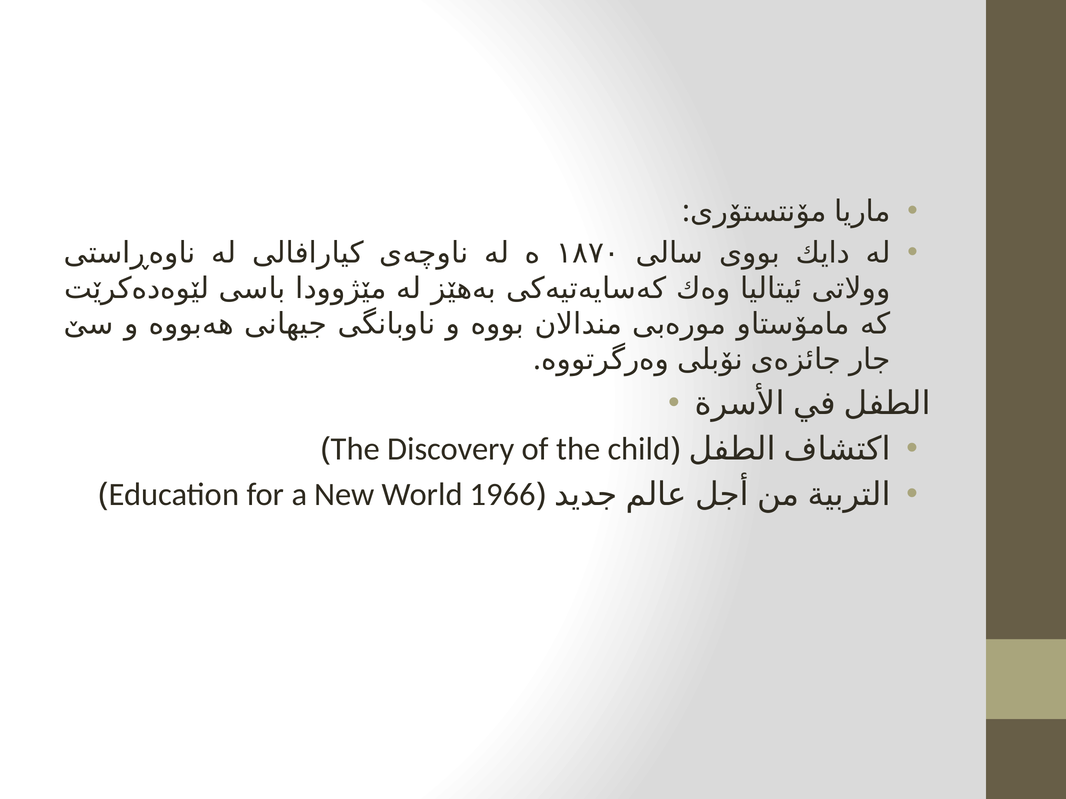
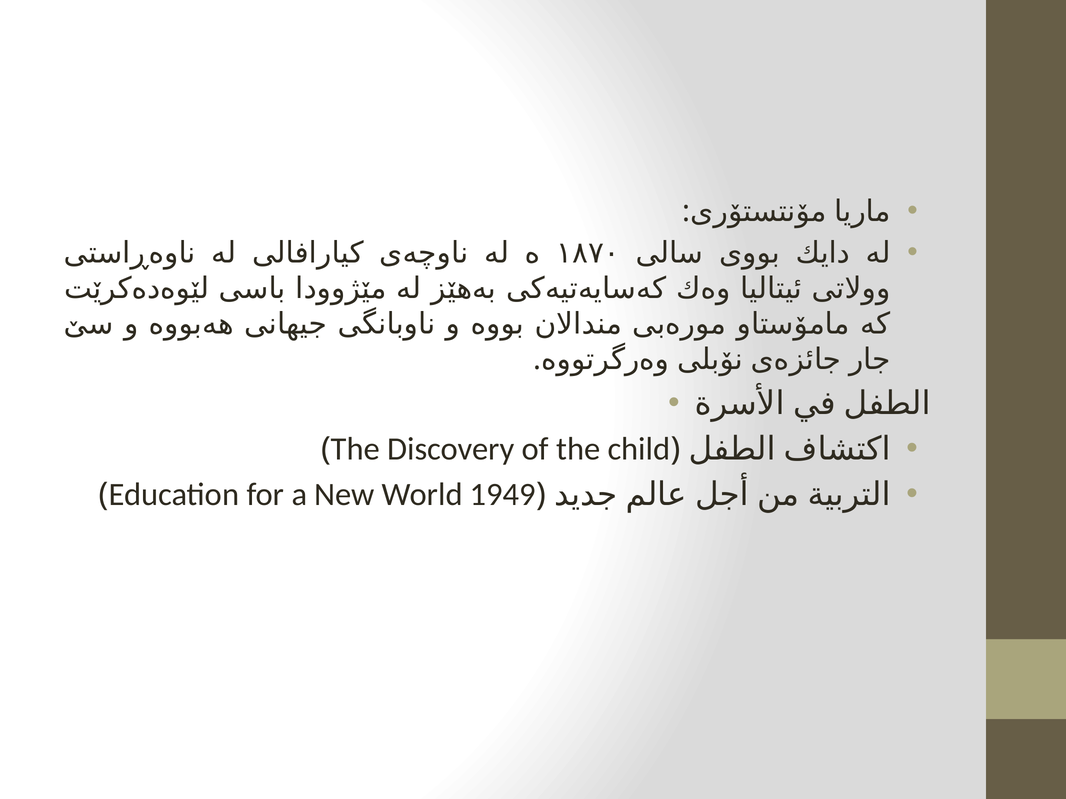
1966: 1966 -> 1949 (503, 495)
